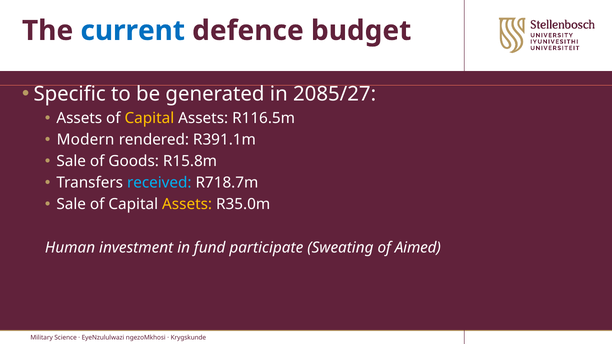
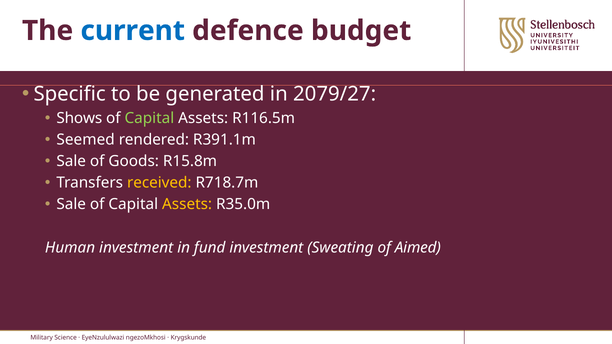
2085/27: 2085/27 -> 2079/27 (335, 94)
Assets: Assets -> Shows (79, 118)
Capital colour: yellow -> light green (149, 118)
Modern: Modern -> Seemed (86, 140)
received colour: light blue -> yellow (159, 183)
fund participate: participate -> investment (266, 248)
